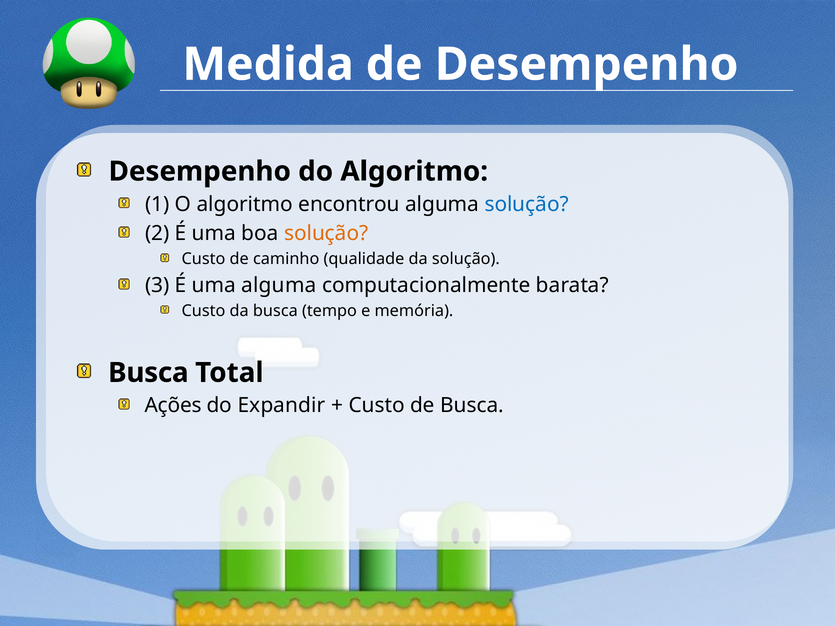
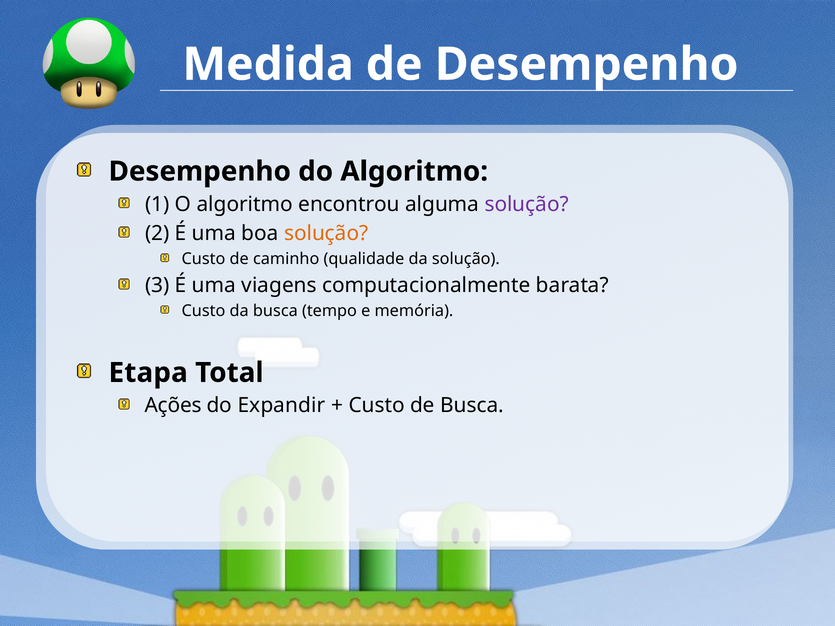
solução colour: blue -> purple (527, 204)
uma alguma: alguma -> viagens (279, 286)
Busca: Busca -> Etapa (148, 373)
